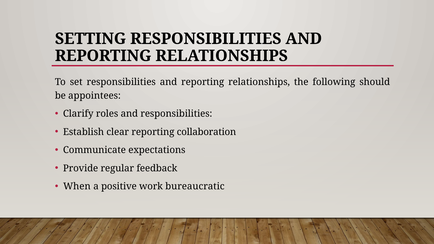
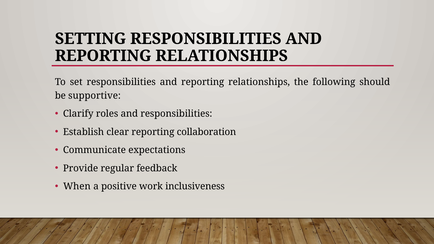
appointees: appointees -> supportive (94, 96)
bureaucratic: bureaucratic -> inclusiveness (195, 187)
